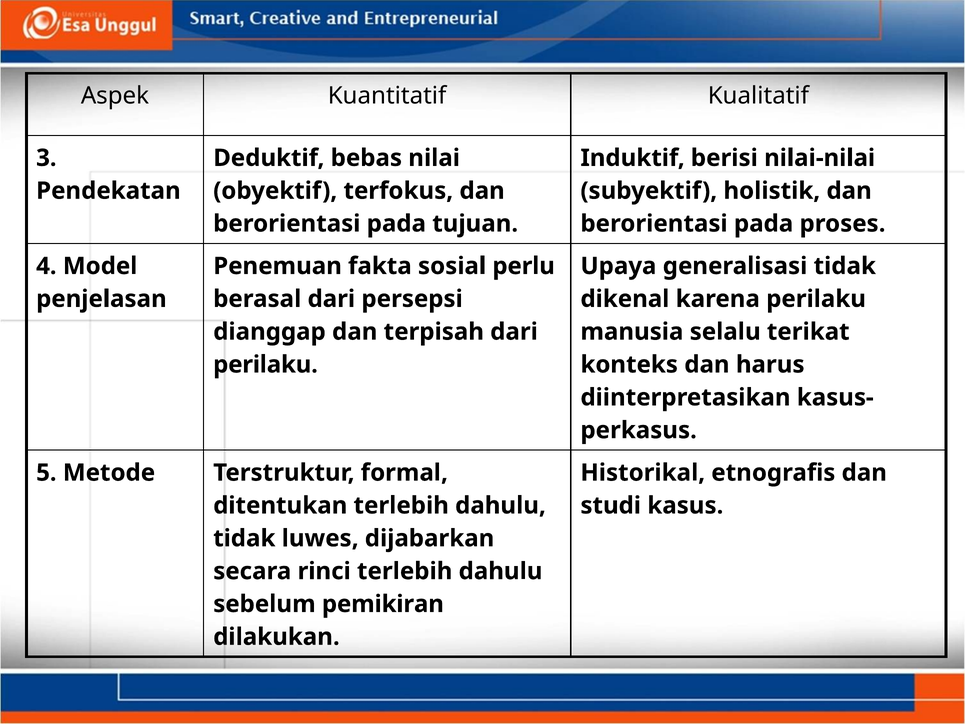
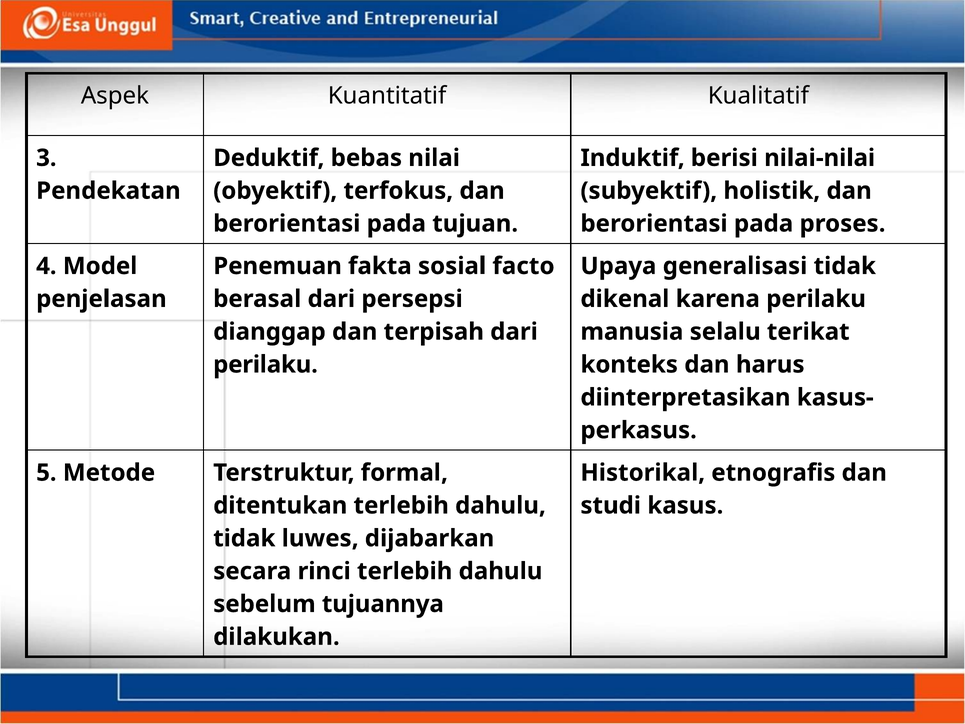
perlu: perlu -> facto (523, 266)
pemikiran: pemikiran -> tujuannya (383, 604)
